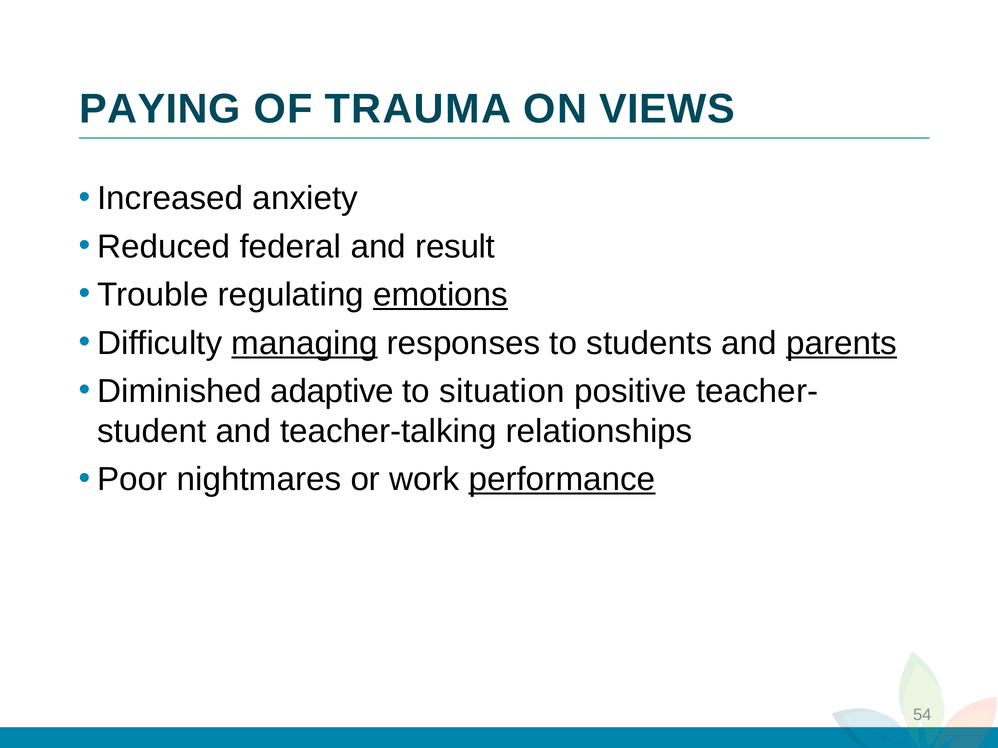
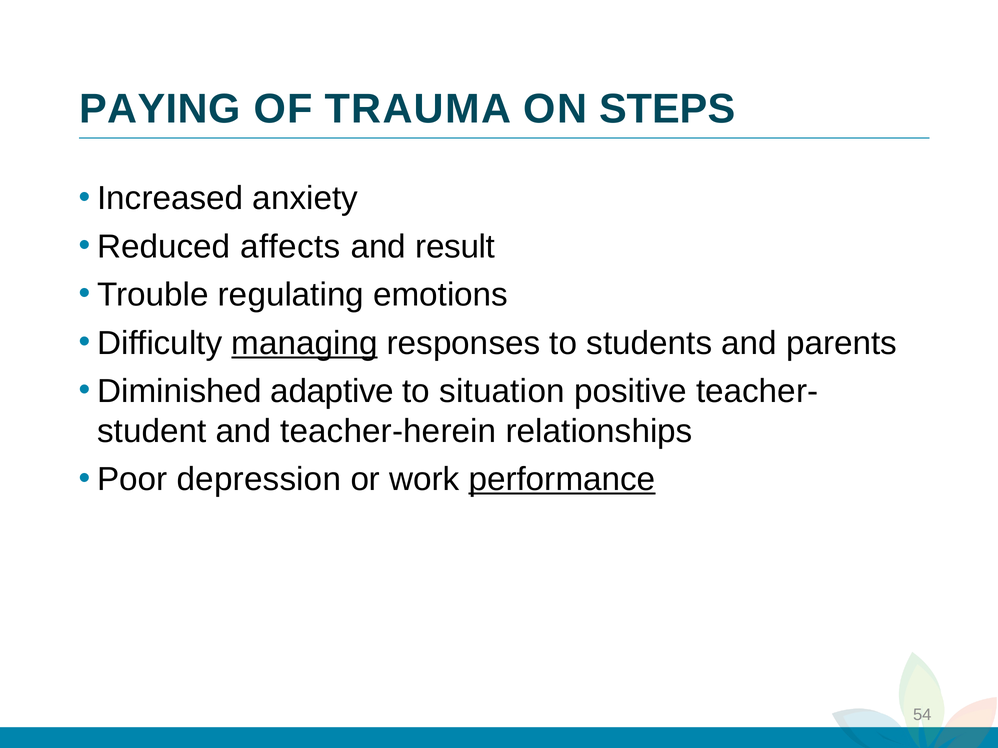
VIEWS: VIEWS -> STEPS (667, 109)
federal: federal -> affects (290, 247)
emotions underline: present -> none (441, 295)
parents underline: present -> none (842, 343)
teacher-talking: teacher-talking -> teacher-herein (388, 431)
nightmares: nightmares -> depression (259, 480)
